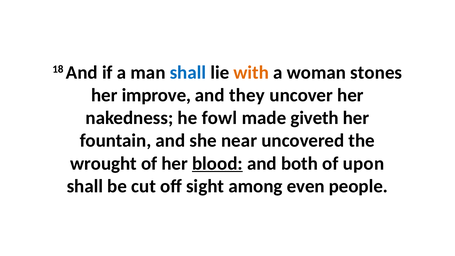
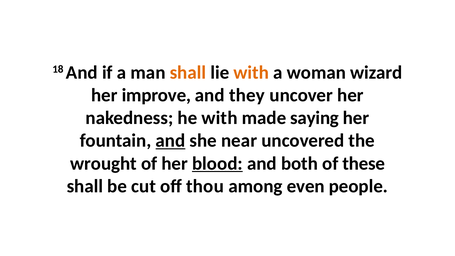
shall colour: blue -> orange (188, 72)
stones: stones -> wizard (376, 72)
he fowl: fowl -> with (220, 118)
giveth: giveth -> saying (315, 118)
and underline: none -> present (170, 141)
upon: upon -> these (364, 163)
sight: sight -> thou (205, 186)
